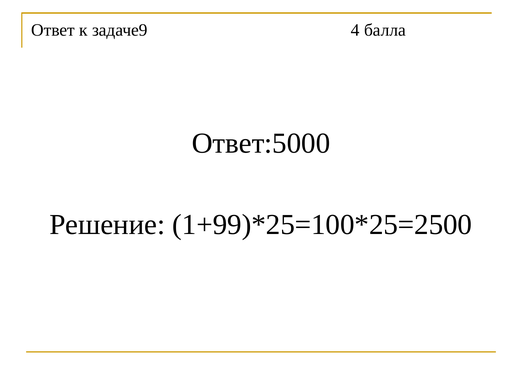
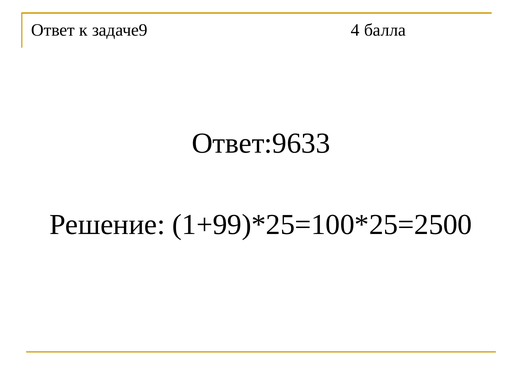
Ответ:5000: Ответ:5000 -> Ответ:9633 (261, 144)
